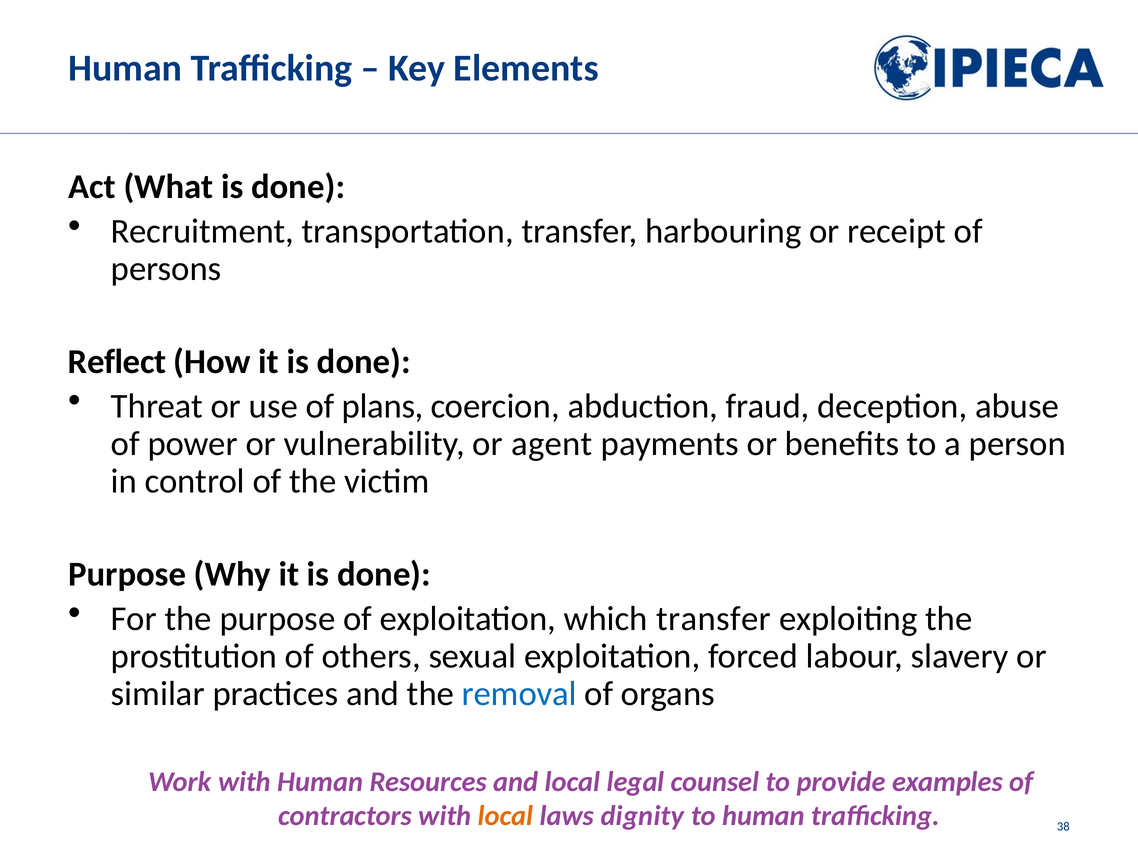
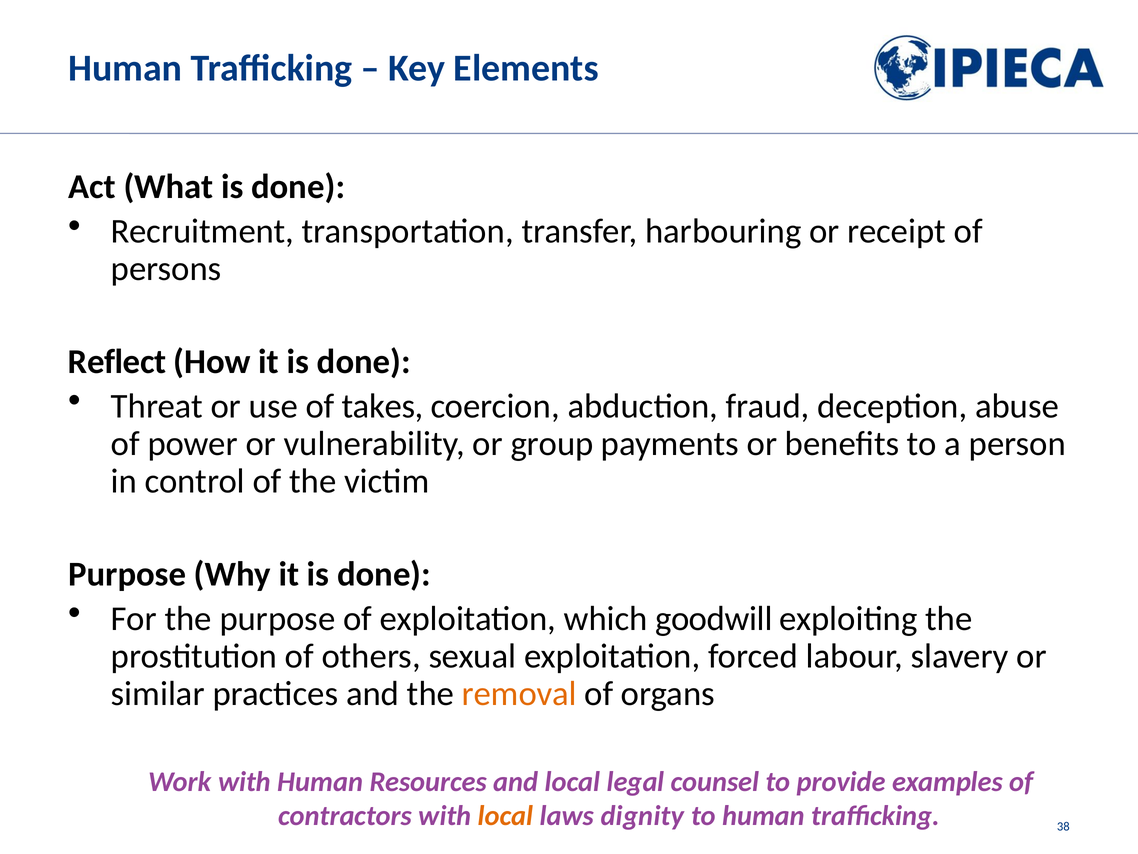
plans: plans -> takes (383, 406)
agent: agent -> group (552, 444)
which transfer: transfer -> goodwill (714, 618)
removal colour: blue -> orange (519, 693)
